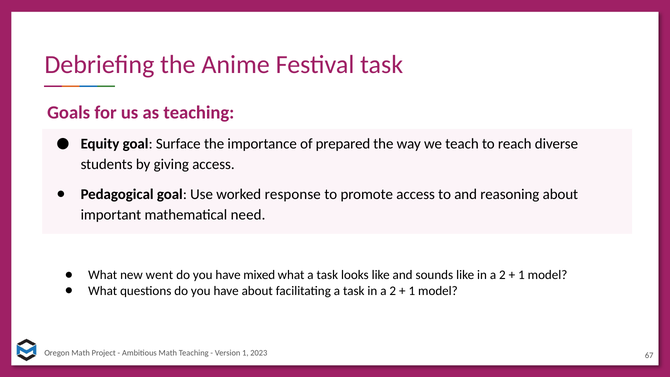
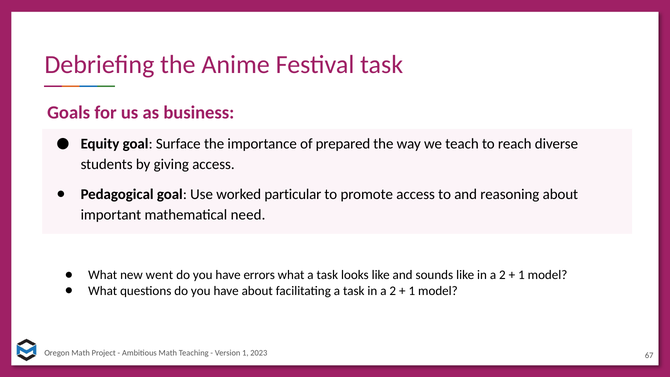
as teaching: teaching -> business (199, 112)
response: response -> particular (293, 194)
mixed: mixed -> errors (259, 275)
